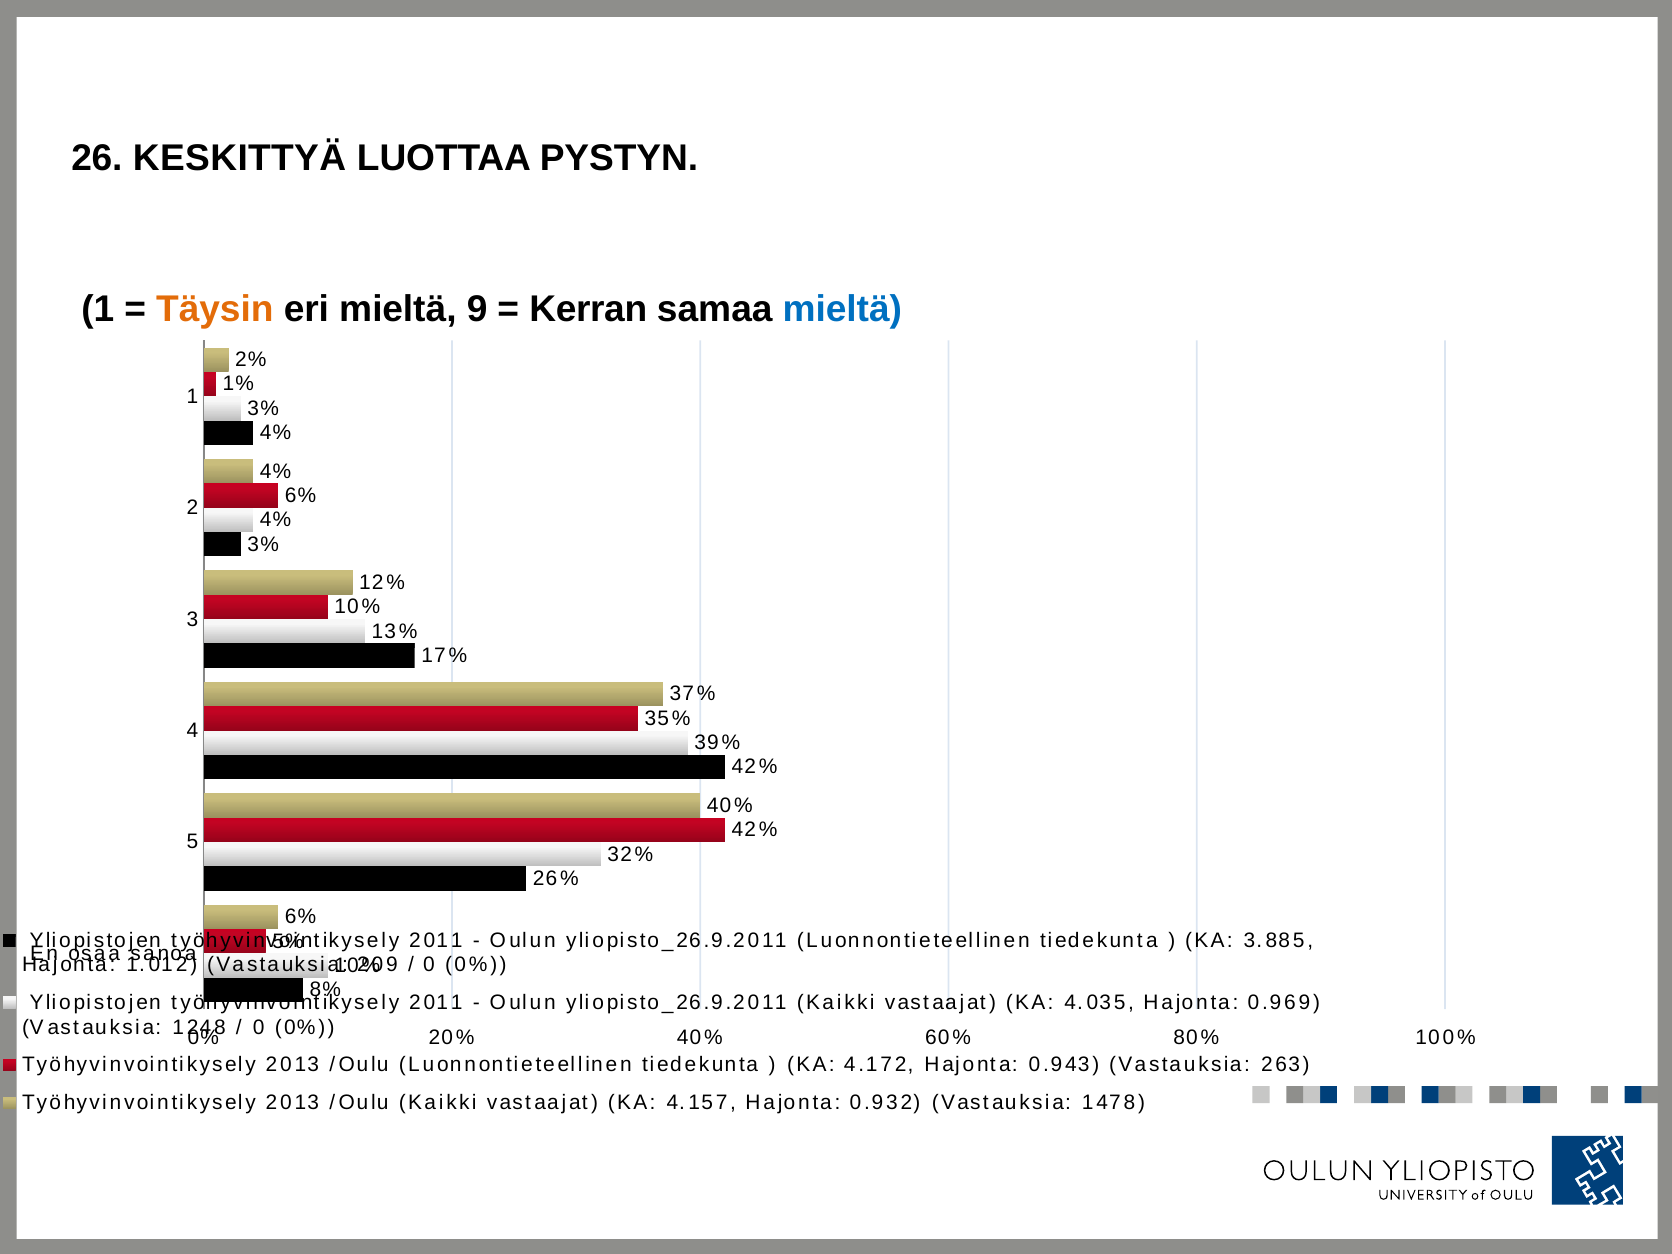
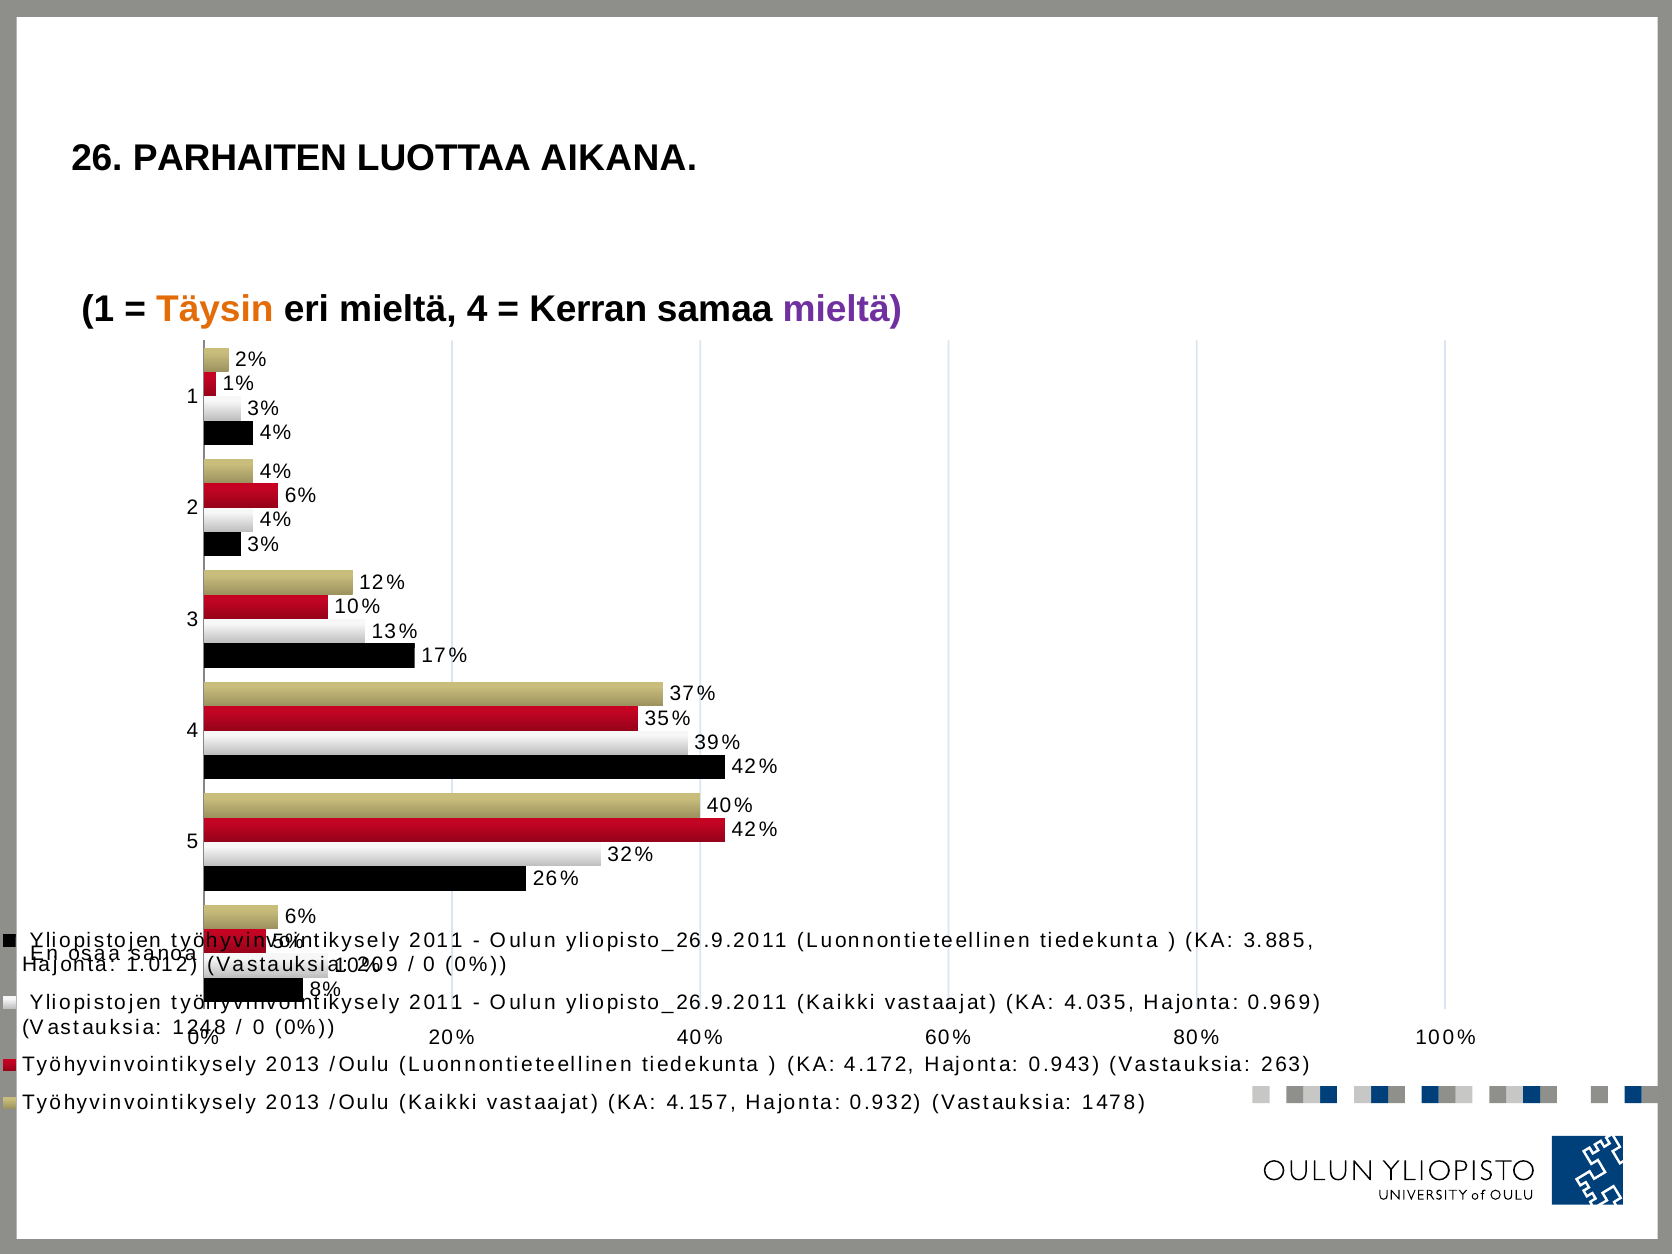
KESKITTYÄ: KESKITTYÄ -> PARHAITEN (240, 159)
PYSTYN: PYSTYN -> AIKANA (619, 159)
mieltä 9: 9 -> 4 (477, 310)
mieltä colour: blue -> purple (842, 310)
